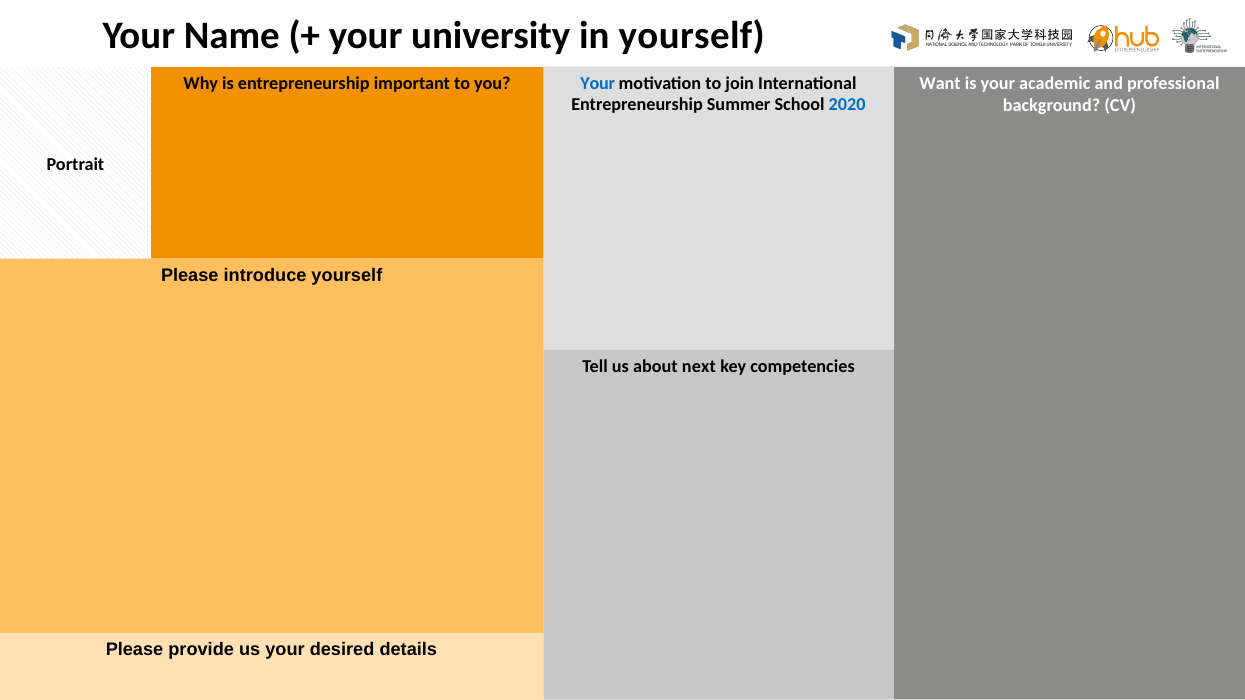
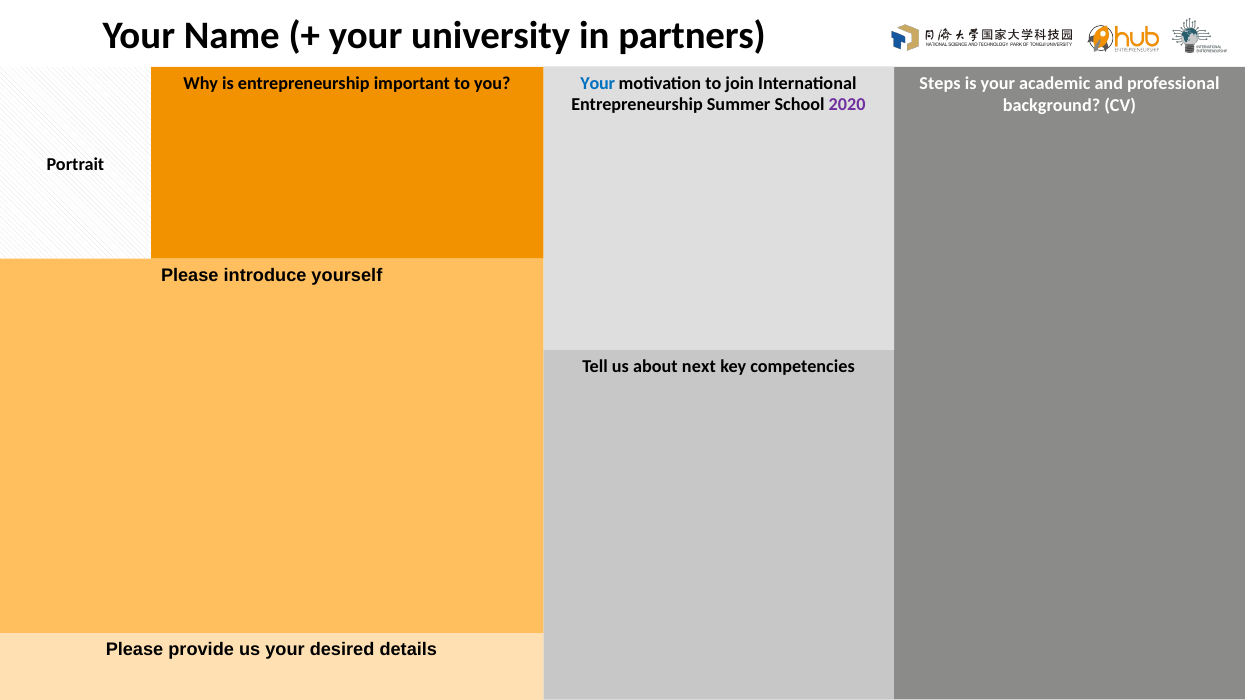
in yourself: yourself -> partners (692, 36)
Want: Want -> Steps (940, 84)
2020 colour: blue -> purple (847, 105)
